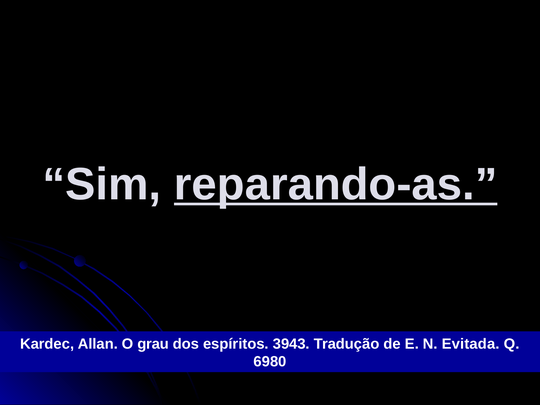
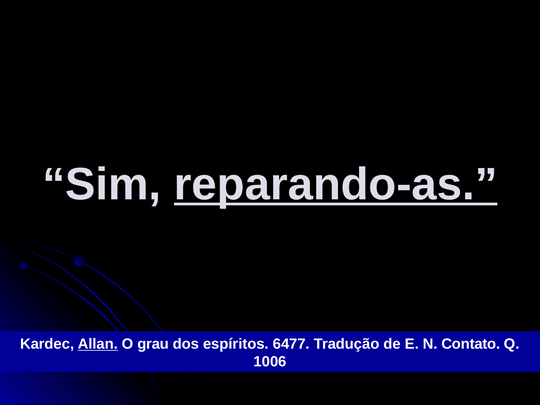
Allan underline: none -> present (98, 344)
3943: 3943 -> 6477 (291, 344)
Evitada: Evitada -> Contato (471, 344)
6980: 6980 -> 1006 (270, 362)
